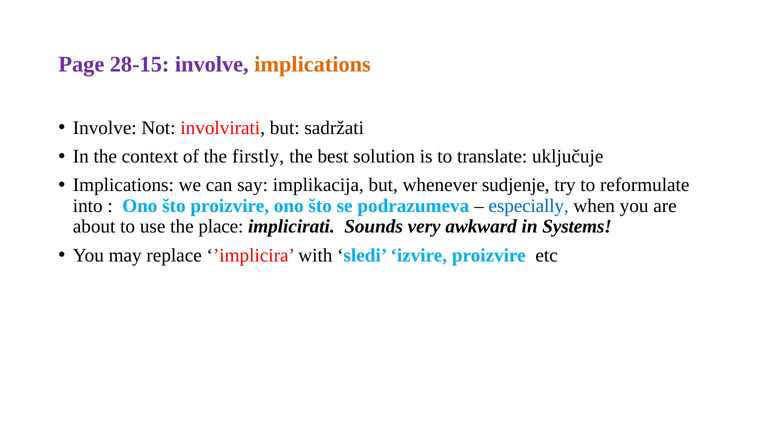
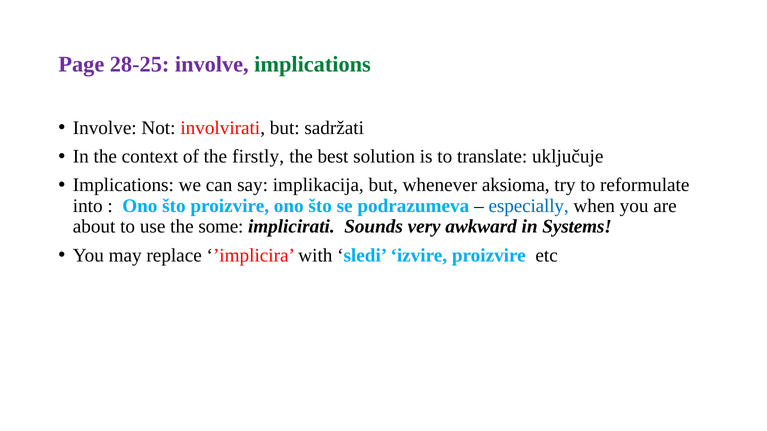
28-15: 28-15 -> 28-25 (140, 64)
implications colour: orange -> green (313, 64)
sudjenje: sudjenje -> aksioma (516, 185)
place: place -> some (221, 227)
